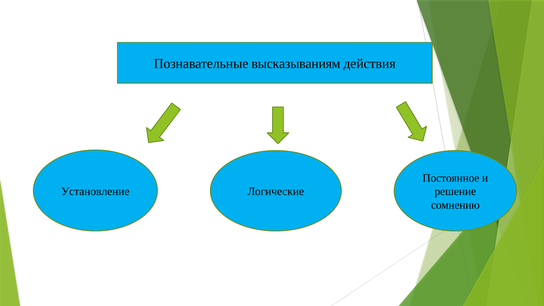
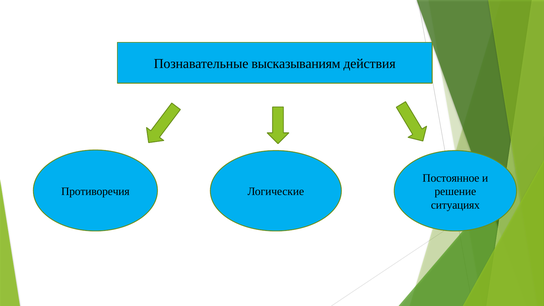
Установление: Установление -> Противоречия (95, 191)
сомнению: сомнению -> ситуациях (455, 205)
